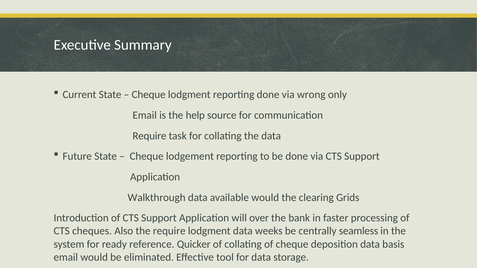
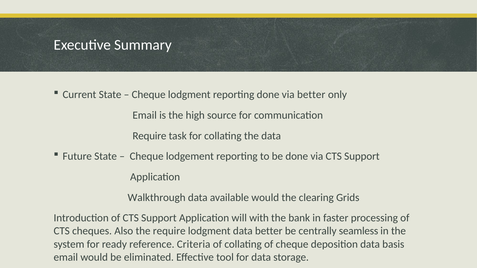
via wrong: wrong -> better (311, 95)
help: help -> high (195, 115)
over: over -> with (259, 218)
data weeks: weeks -> better (269, 231)
Quicker: Quicker -> Criteria (194, 244)
